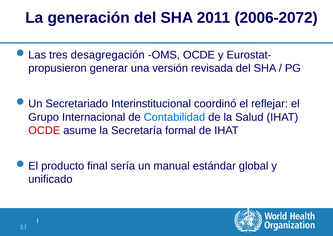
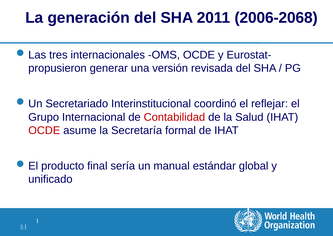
2006-2072: 2006-2072 -> 2006-2068 (276, 18)
desagregación: desagregación -> internacionales (108, 55)
Contabilidad colour: blue -> red (174, 117)
